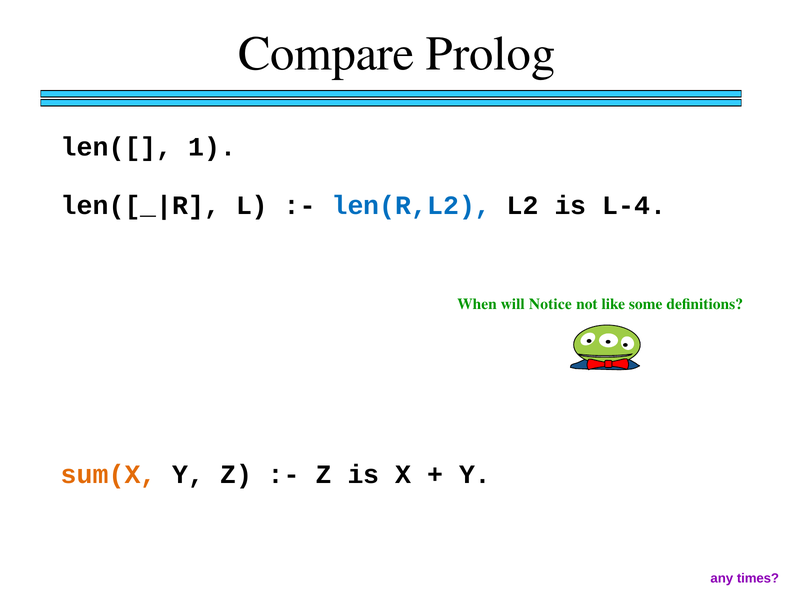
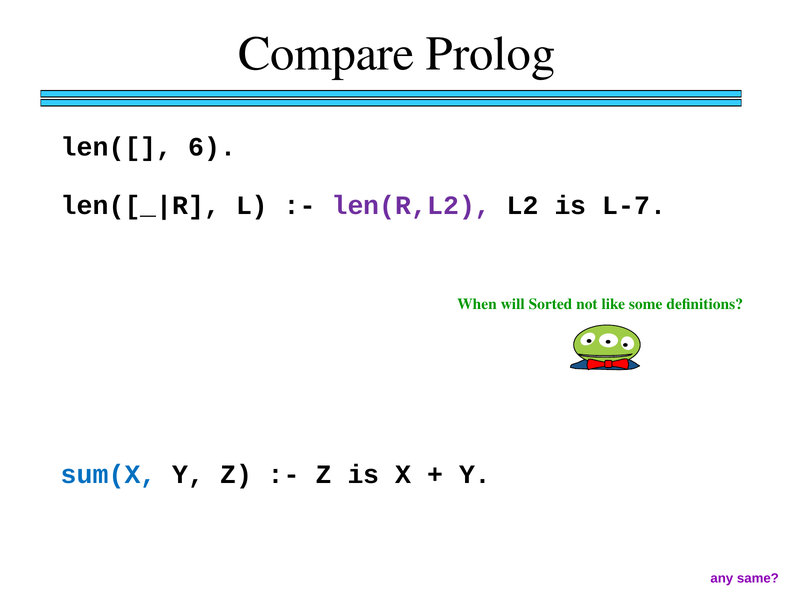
1: 1 -> 6 (212, 147)
len(R,L2 colour: blue -> purple (411, 206)
L-4: L-4 -> L-7 (634, 206)
Notice: Notice -> Sorted (550, 304)
sum(X colour: orange -> blue (109, 475)
times: times -> same (758, 578)
